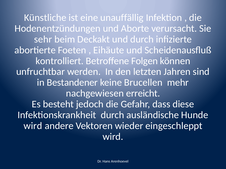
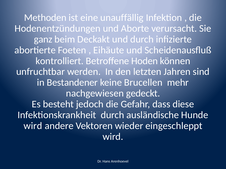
Künstliche: Künstliche -> Methoden (45, 18)
sehr: sehr -> ganz (43, 39)
Folgen: Folgen -> Hoden (145, 61)
erreicht: erreicht -> gedeckt (143, 94)
